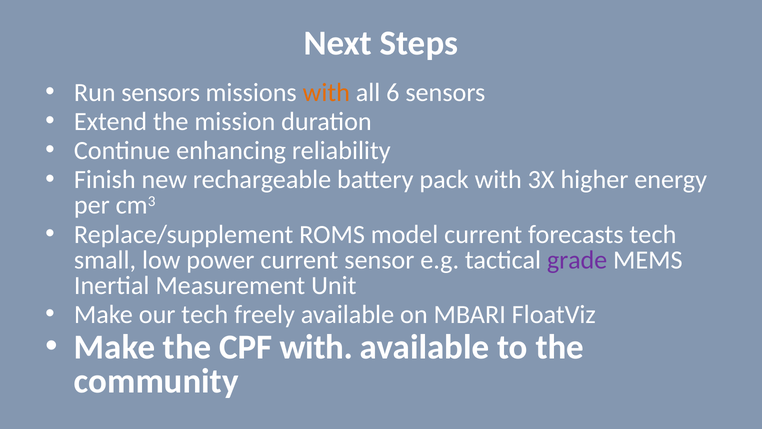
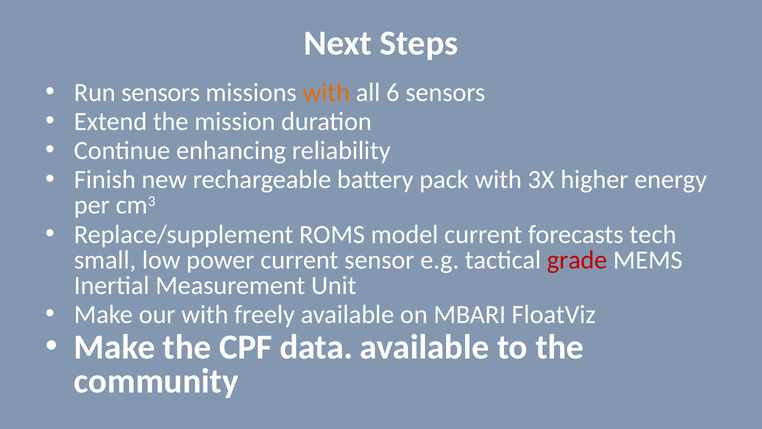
grade colour: purple -> red (577, 260)
our tech: tech -> with (205, 314)
CPF with: with -> data (316, 347)
